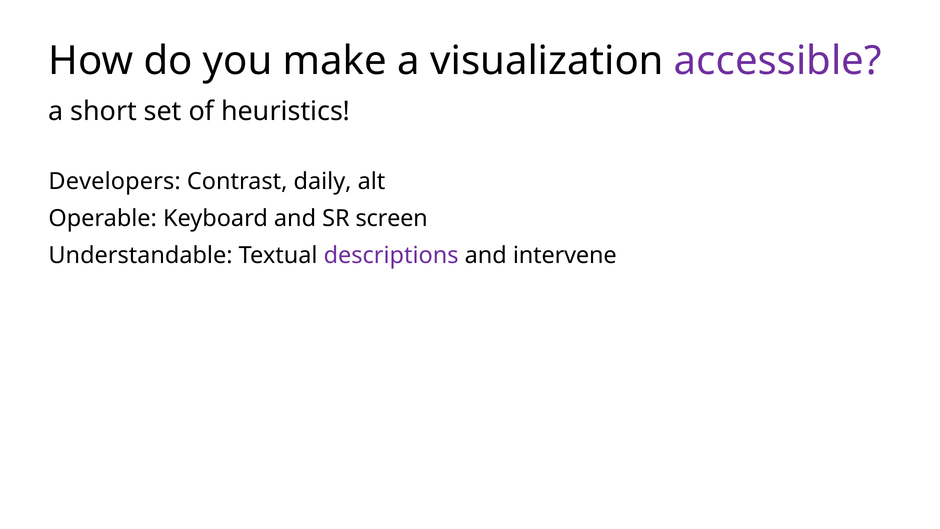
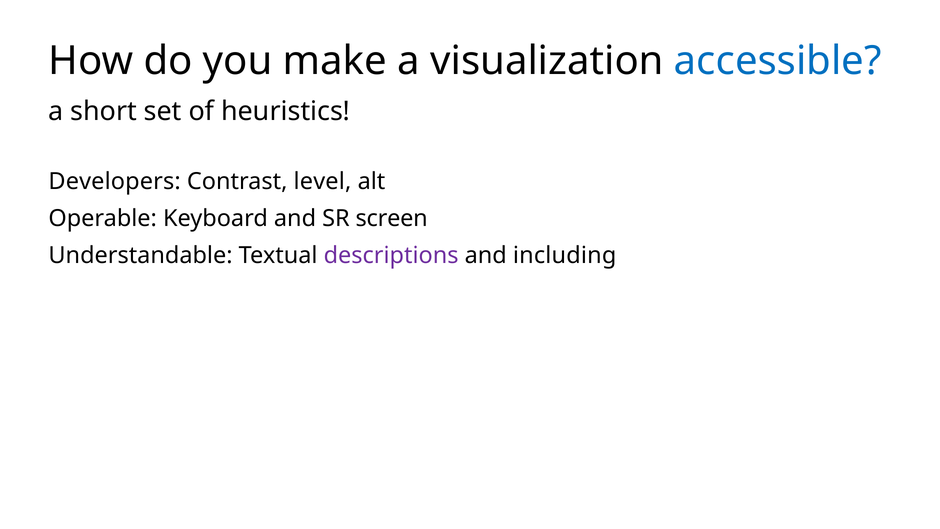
accessible colour: purple -> blue (778, 61)
daily: daily -> level (322, 181)
intervene: intervene -> including (565, 255)
